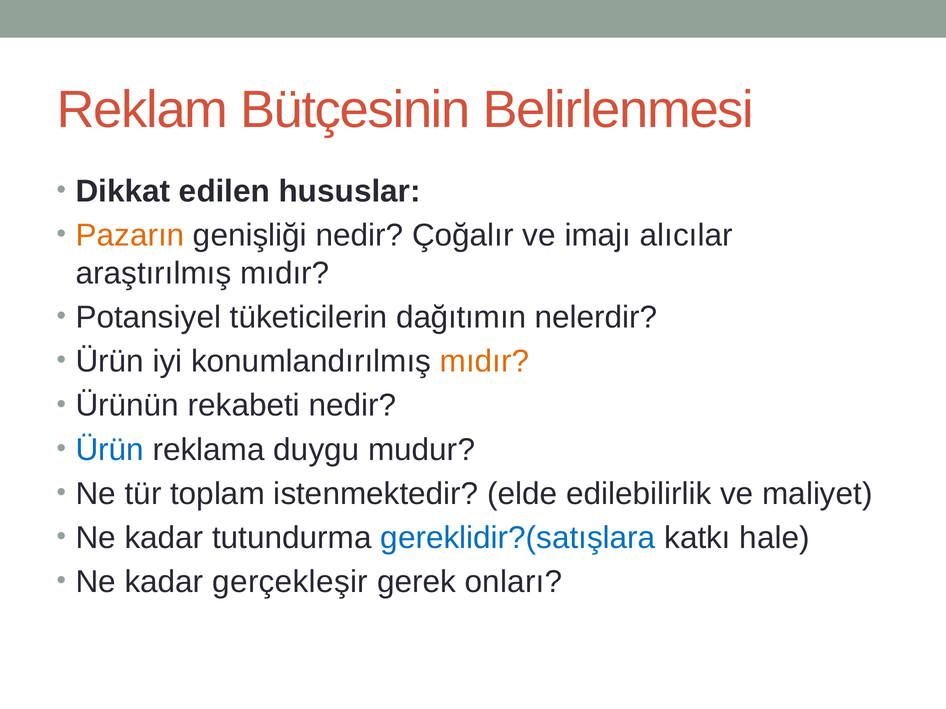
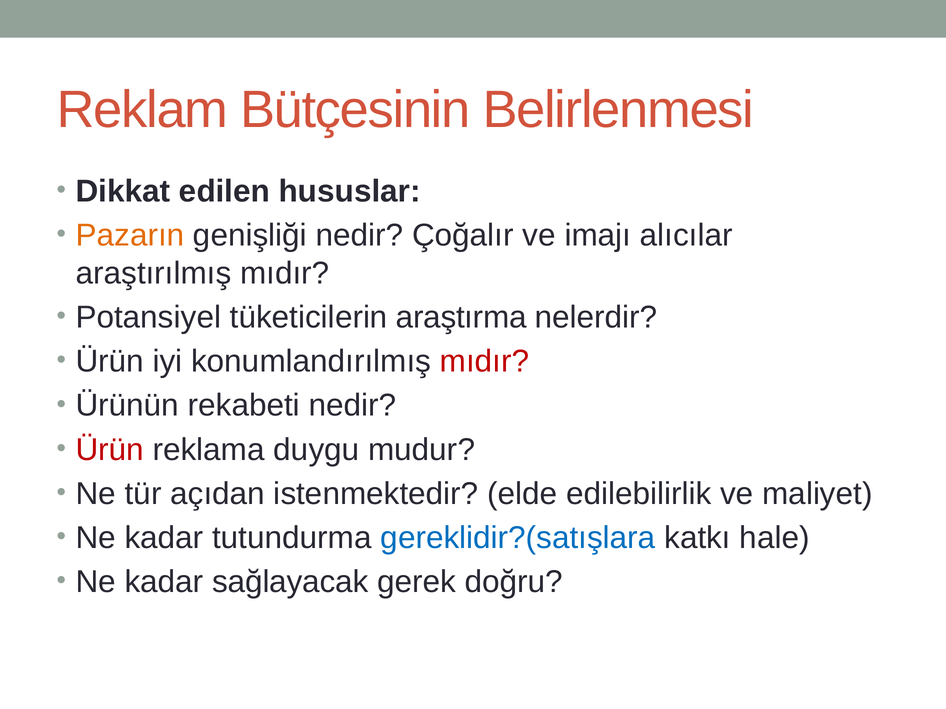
dağıtımın: dağıtımın -> araştırma (461, 318)
mıdır colour: orange -> red (485, 362)
Ürün colour: blue -> red (110, 450)
toplam: toplam -> açıdan (218, 494)
gerçekleşir: gerçekleşir -> sağlayacak (290, 582)
onları: onları -> doğru (514, 582)
